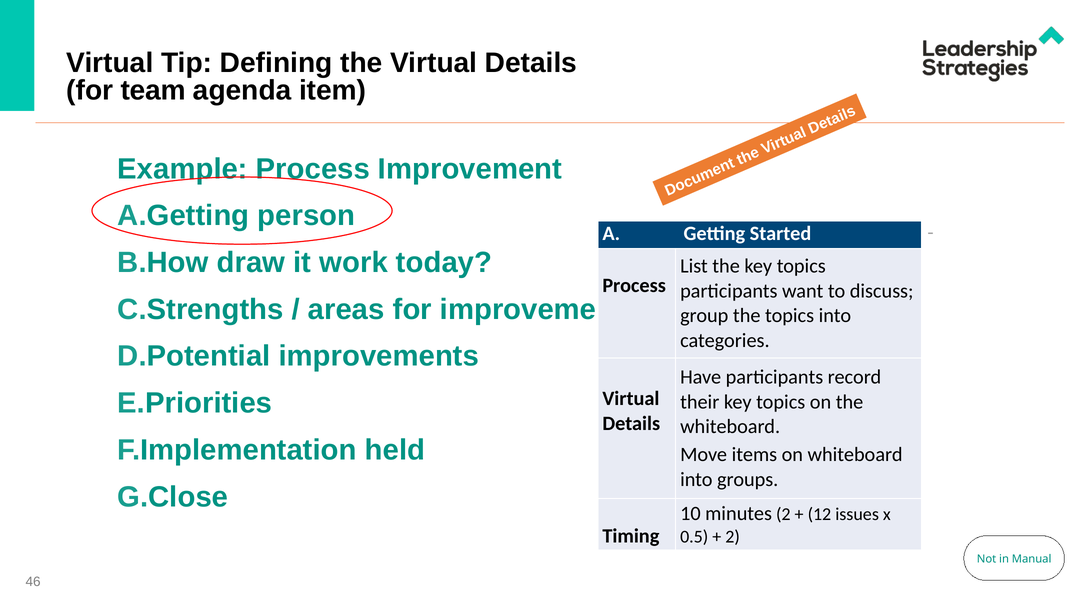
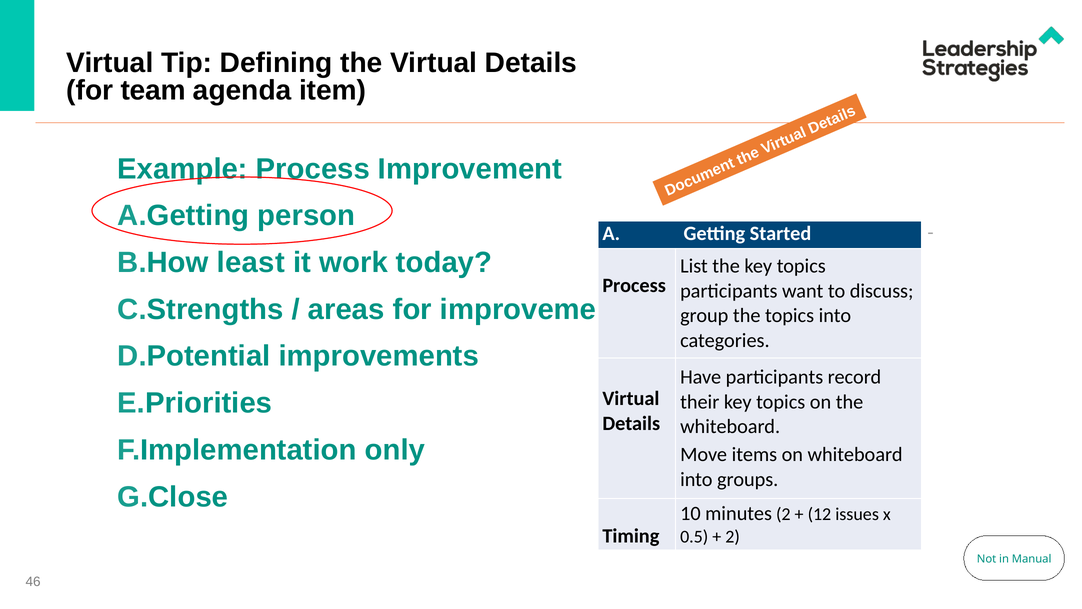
draw: draw -> least (251, 262)
held: held -> only (395, 450)
